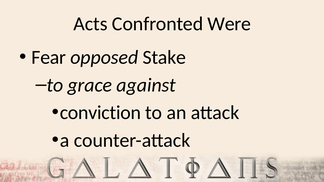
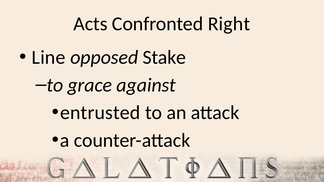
Were: Were -> Right (229, 24)
Fear: Fear -> Line (49, 57)
conviction: conviction -> entrusted (100, 113)
